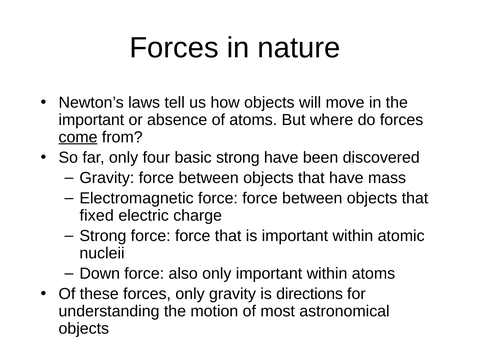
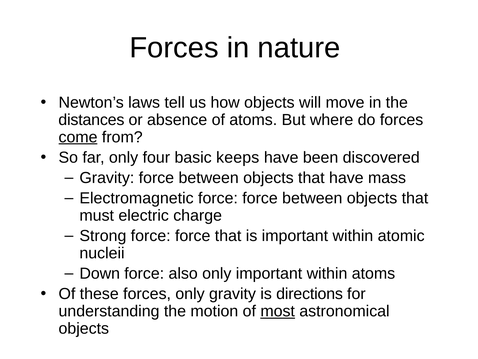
important: important -> distances (91, 120)
basic strong: strong -> keeps (238, 157)
fixed: fixed -> must (97, 215)
most underline: none -> present (278, 311)
